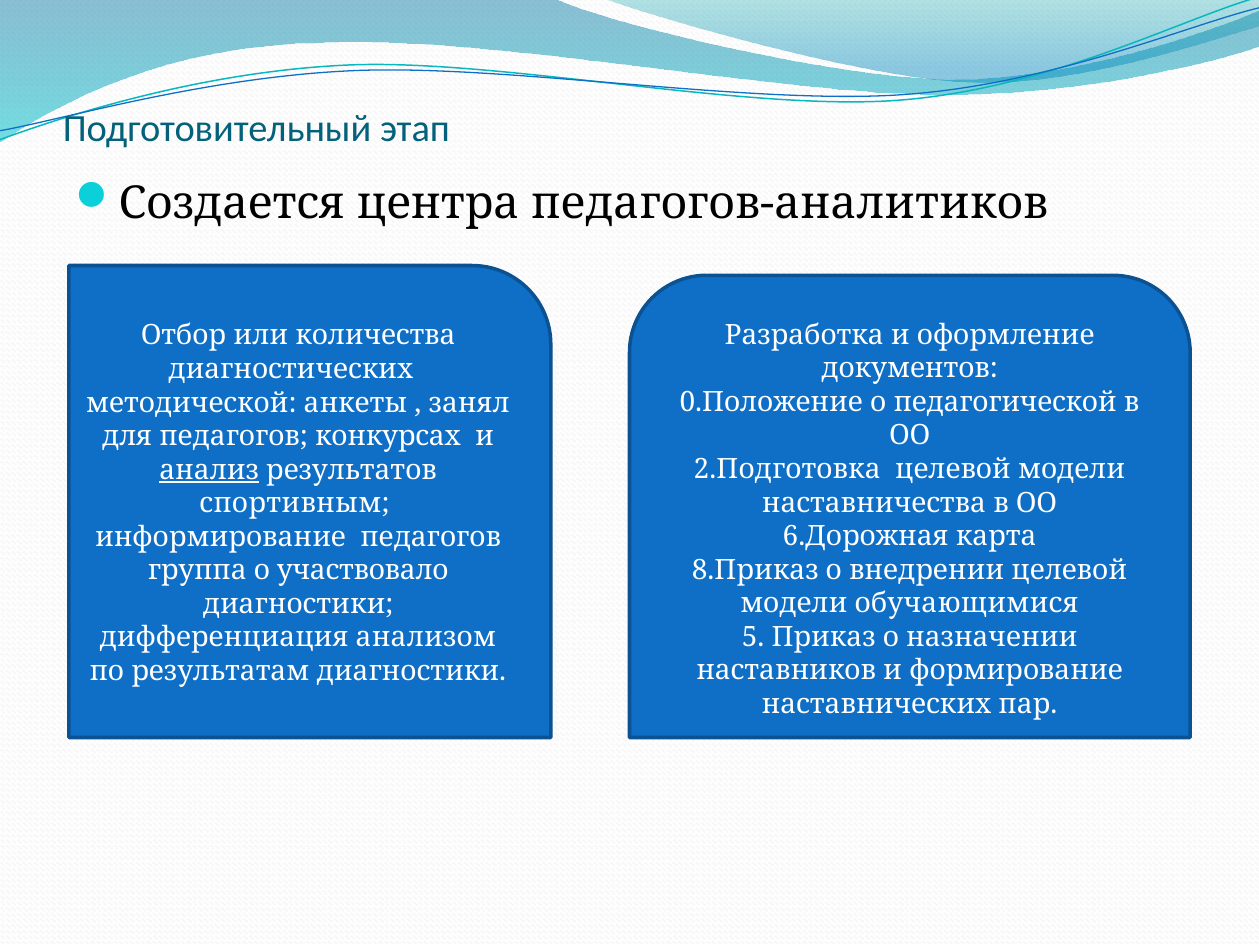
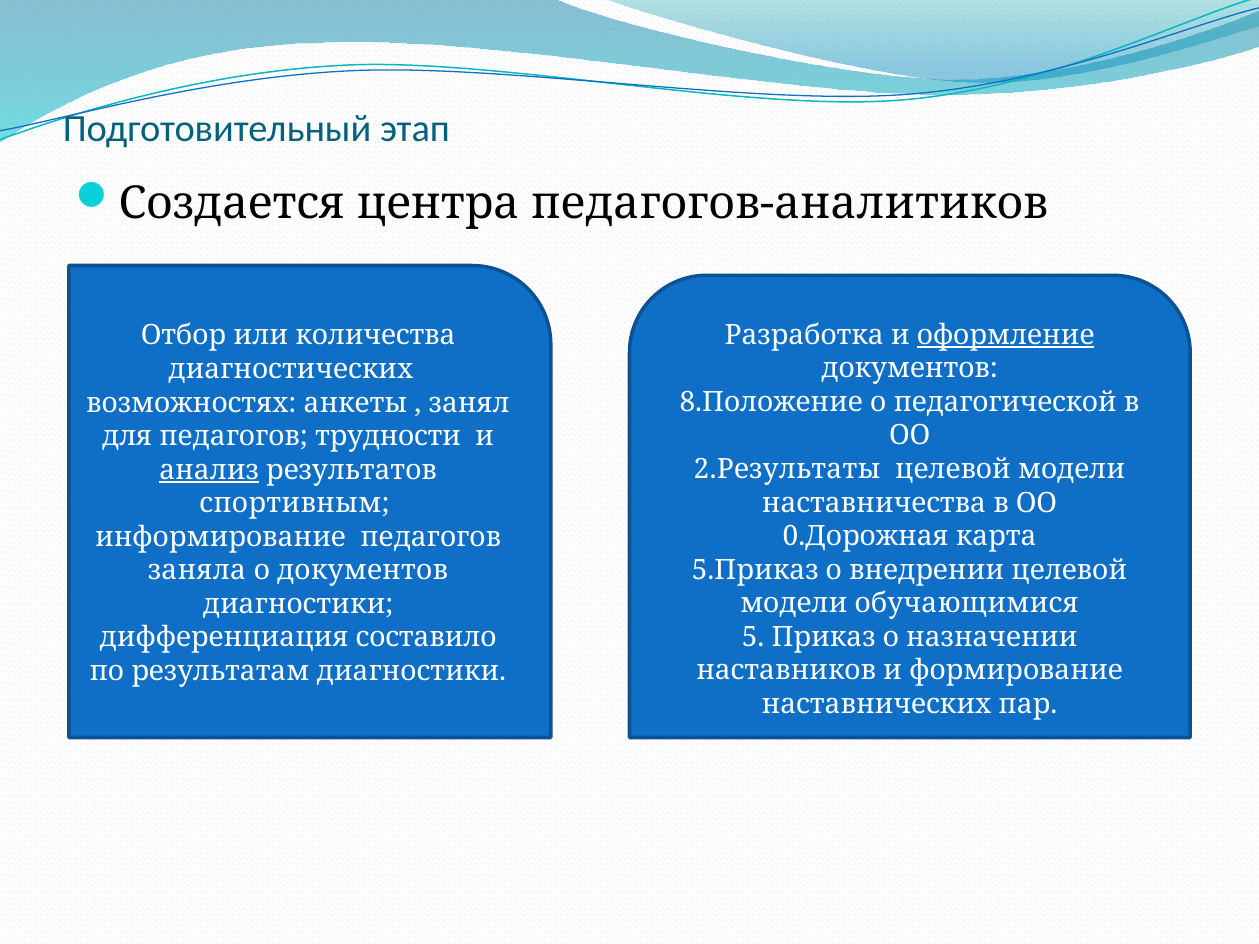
оформление underline: none -> present (1006, 335)
0.Положение: 0.Положение -> 8.Положение (771, 402)
методической: методической -> возможностях (191, 403)
конкурсах: конкурсах -> трудности (388, 436)
2.Подготовка: 2.Подготовка -> 2.Результаты (787, 469)
6.Дорожная: 6.Дорожная -> 0.Дорожная (866, 537)
8.Приказ: 8.Приказ -> 5.Приказ (755, 570)
группа: группа -> заняла (197, 571)
о участвовало: участвовало -> документов (363, 571)
анализом: анализом -> составило (426, 638)
